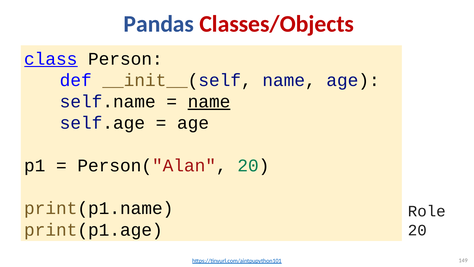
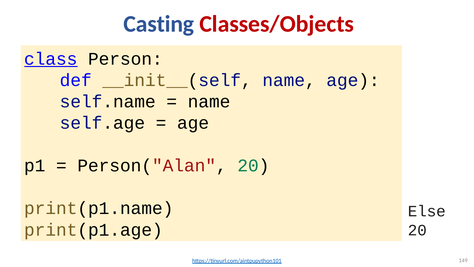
Pandas: Pandas -> Casting (159, 24)
name underline: present -> none (209, 102)
Role: Role -> Else (427, 211)
